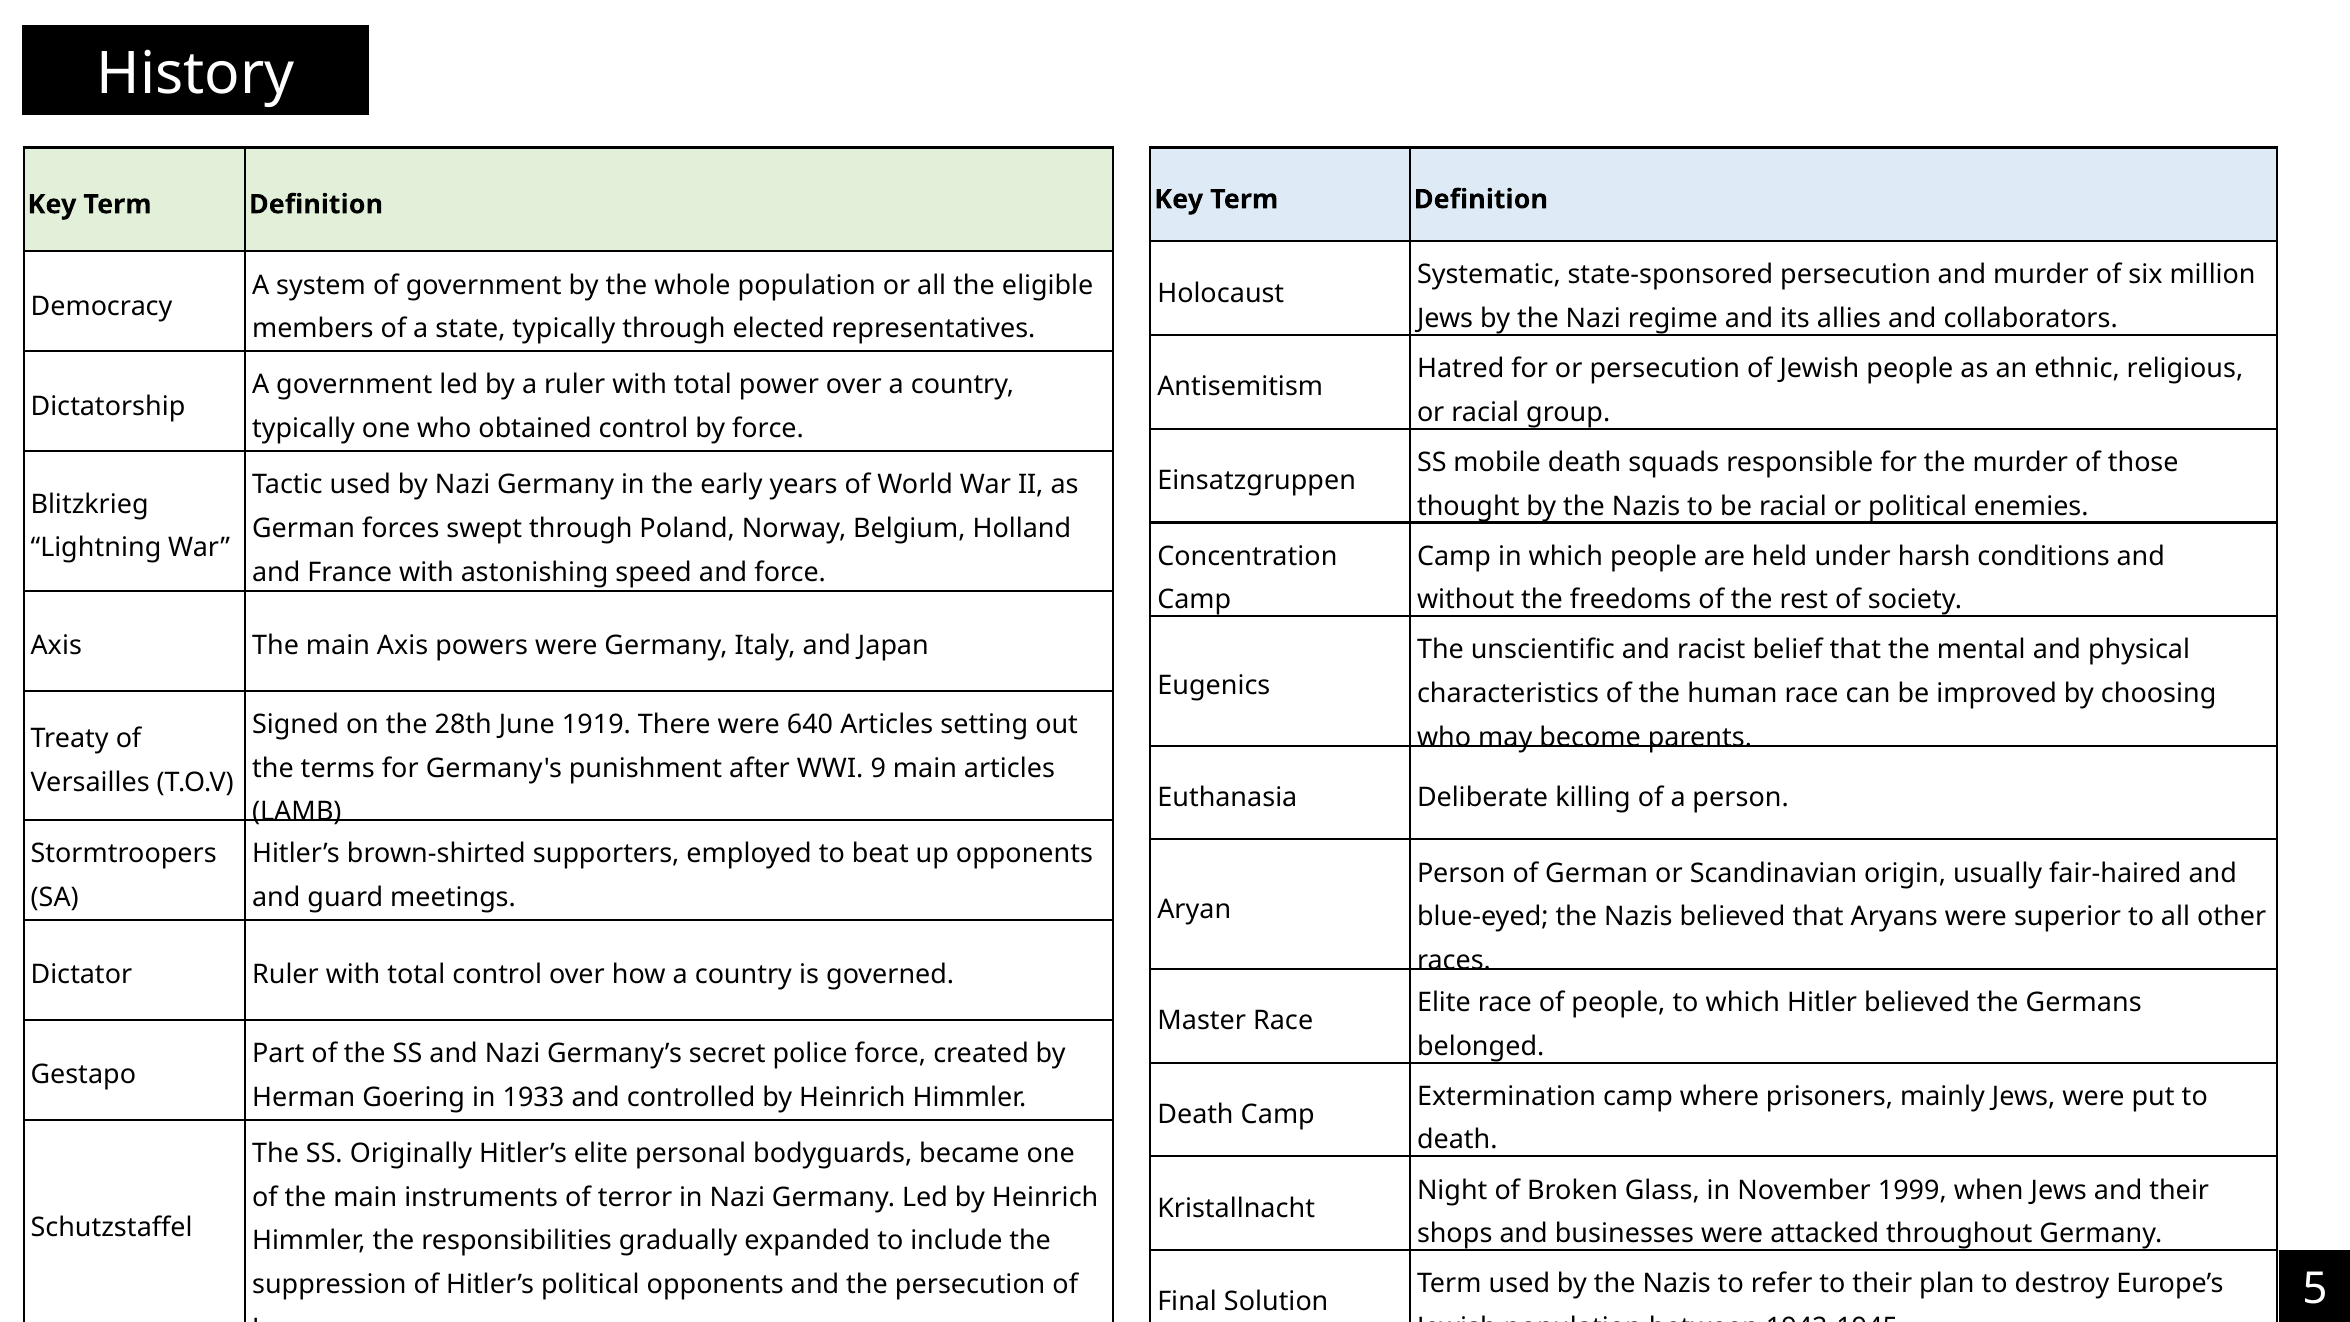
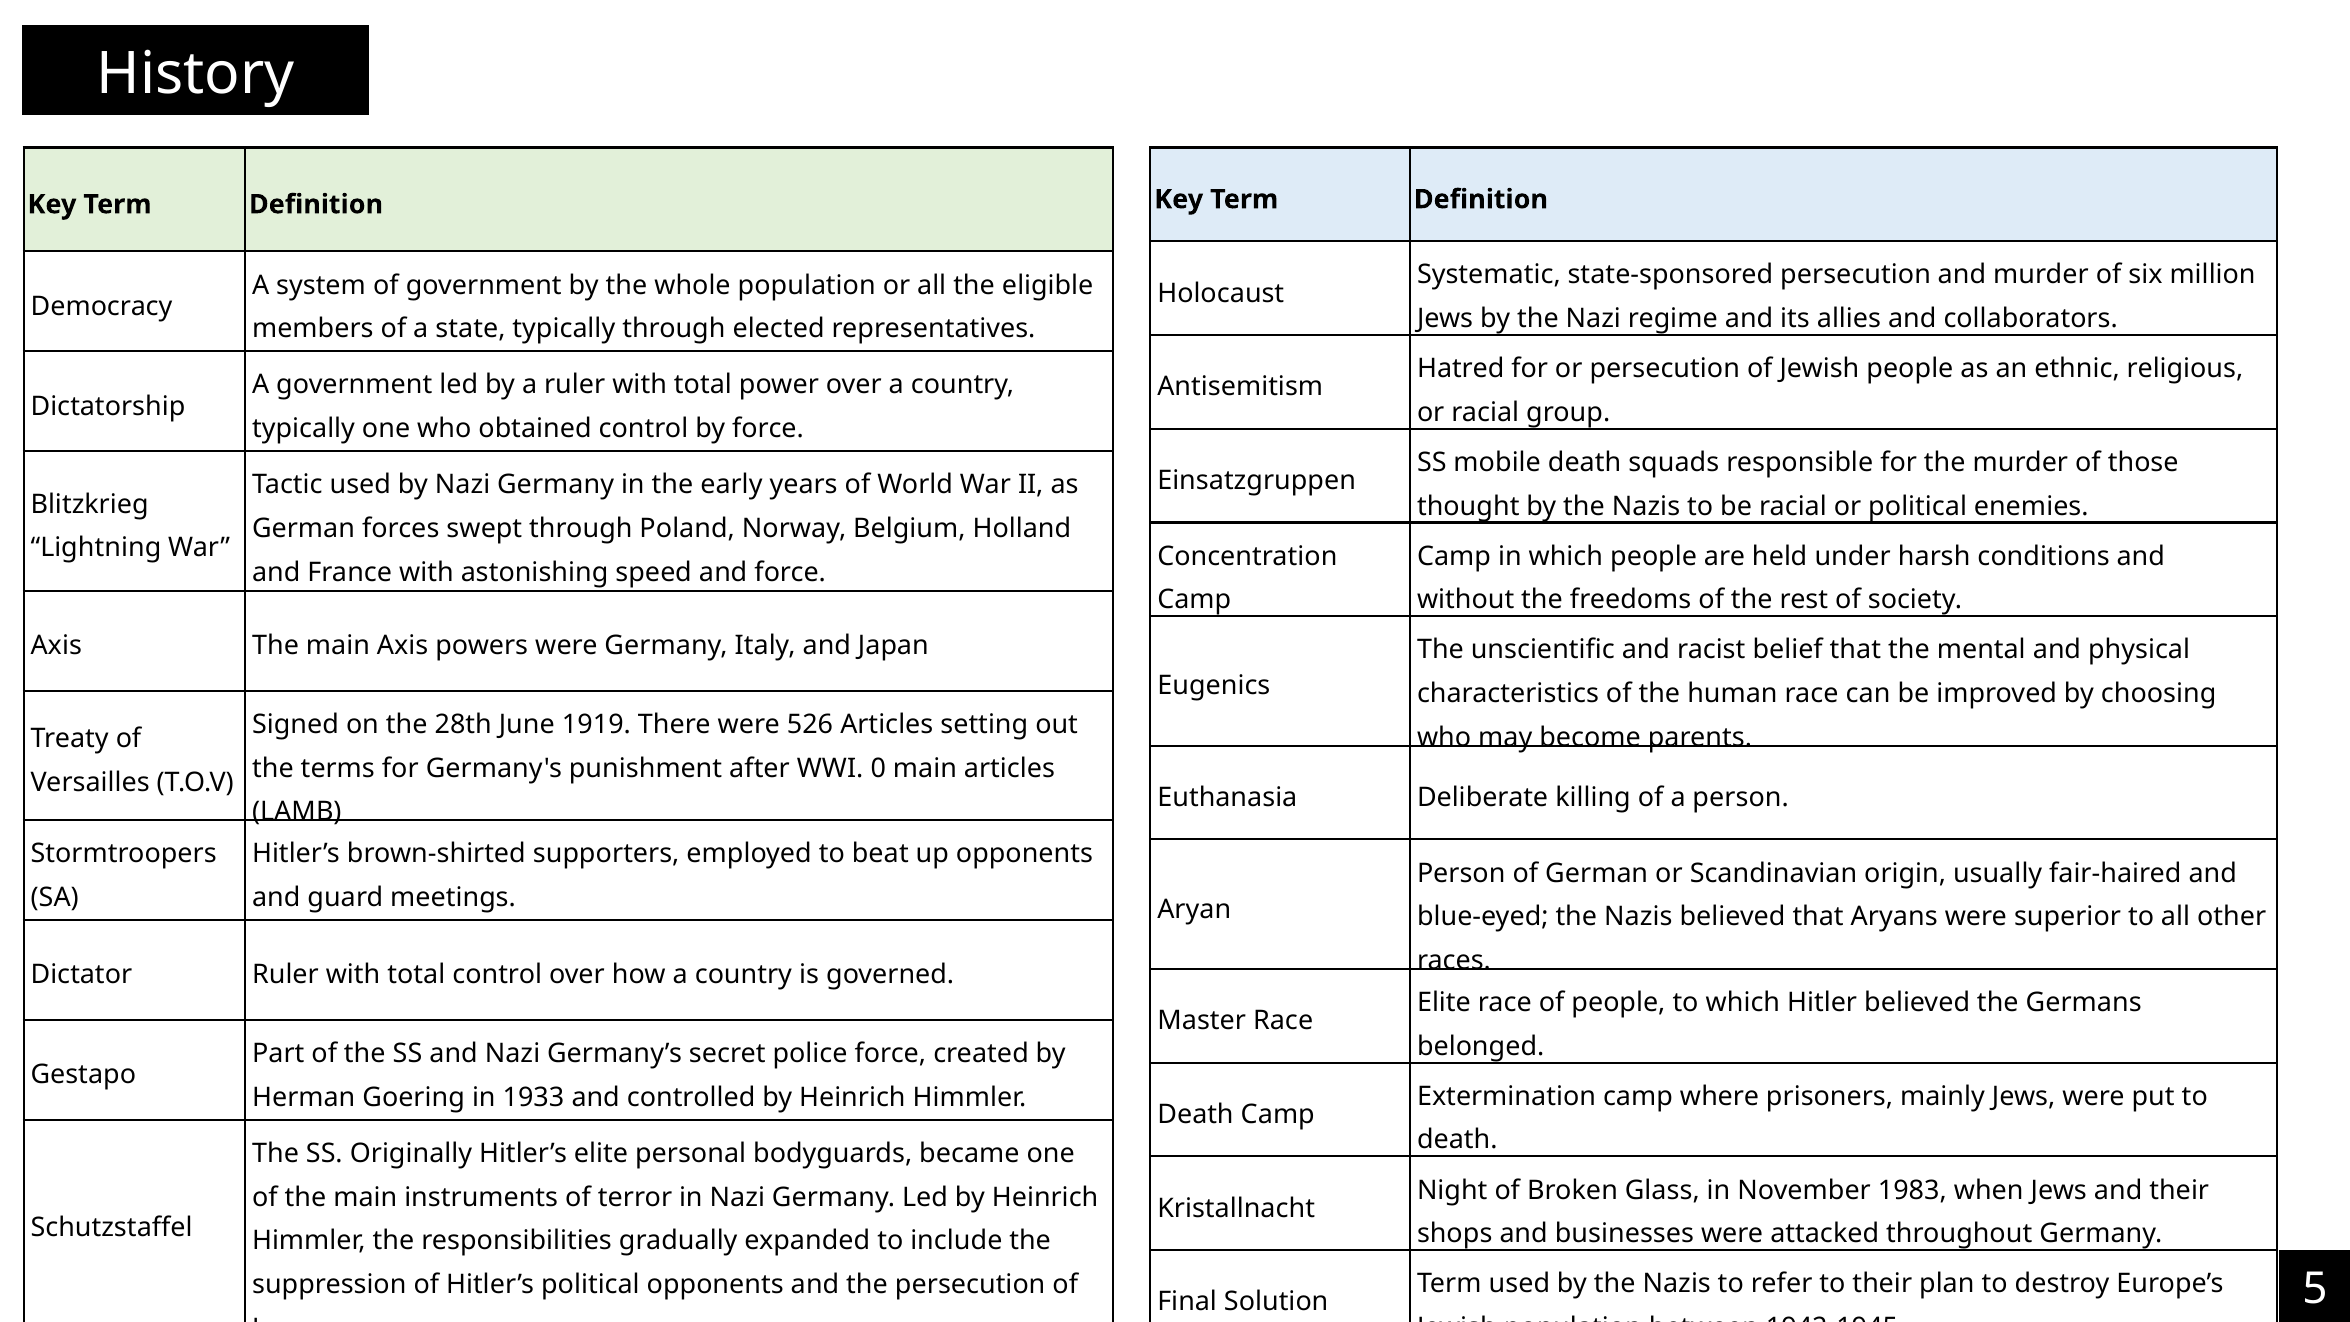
640: 640 -> 526 (810, 724)
9: 9 -> 0 (878, 768)
1999: 1999 -> 1983 (1912, 1190)
